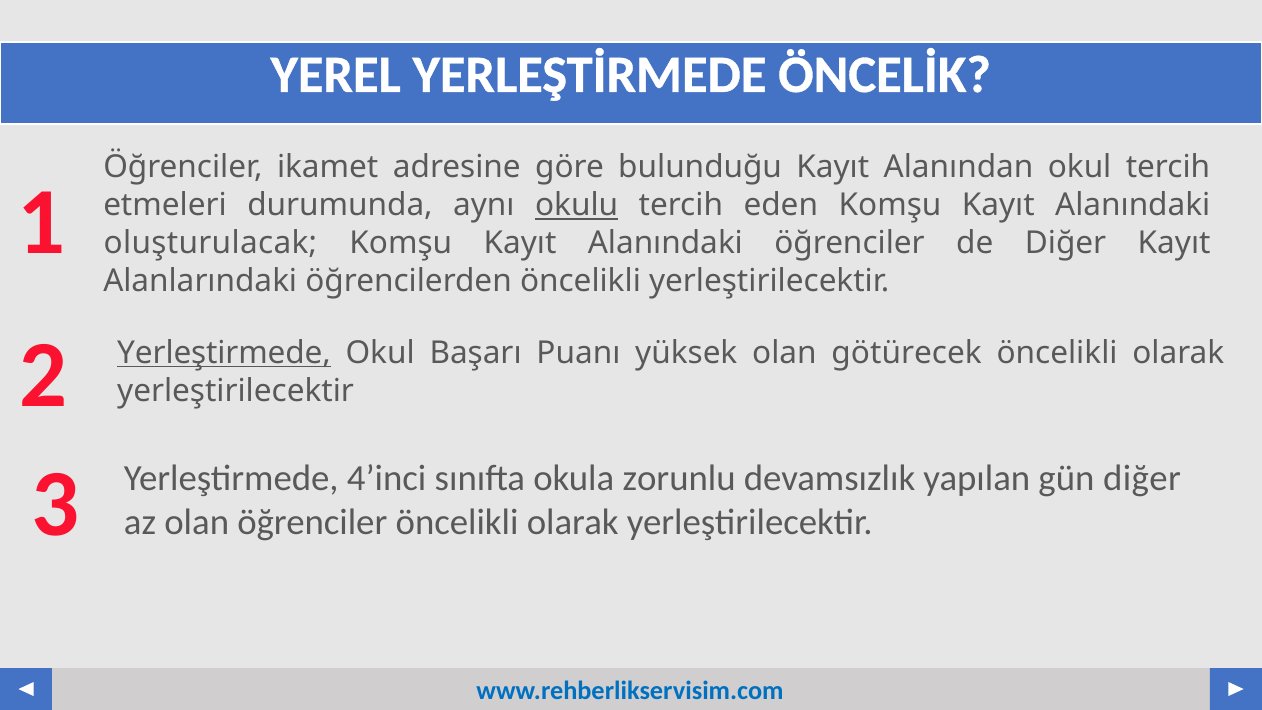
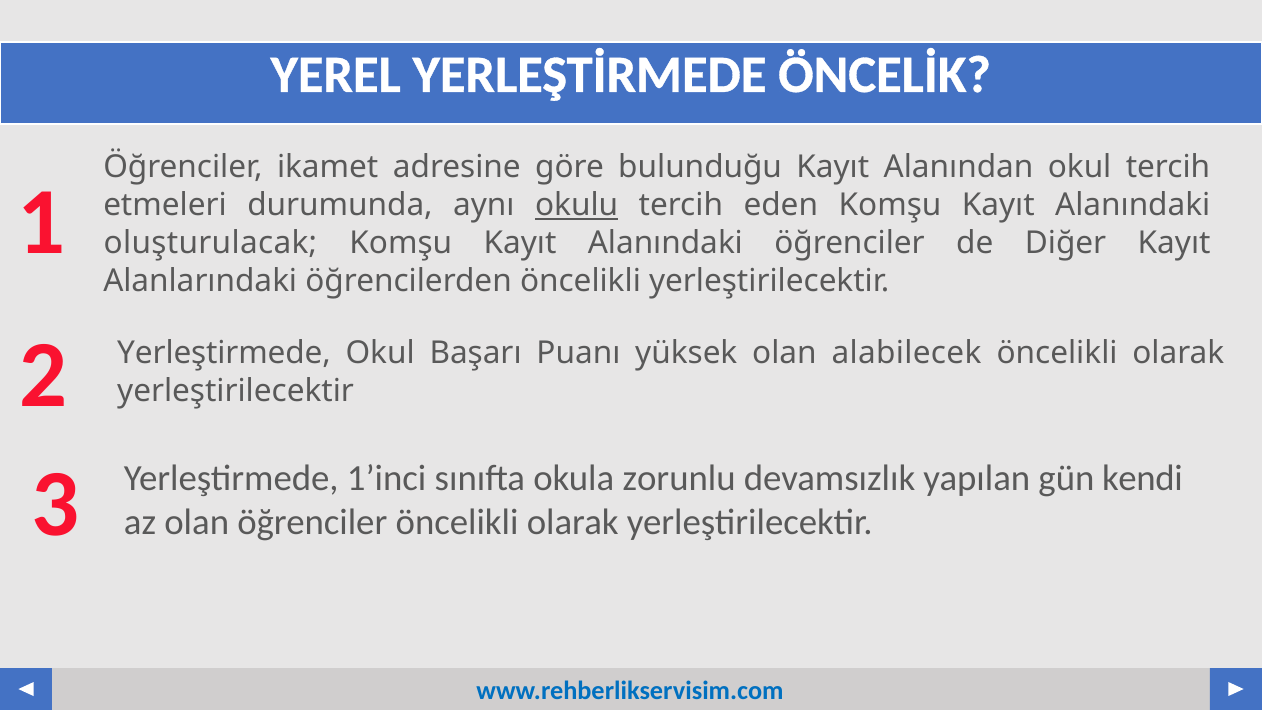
Yerleştirmede underline: present -> none (224, 353)
götürecek: götürecek -> alabilecek (907, 353)
4’inci: 4’inci -> 1’inci (387, 478)
gün diğer: diğer -> kendi (1142, 478)
